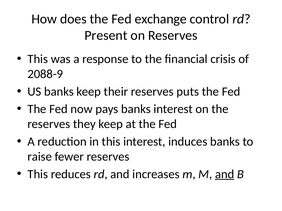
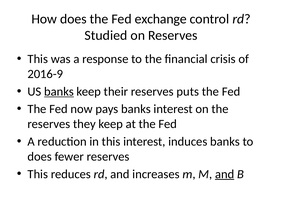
Present: Present -> Studied (106, 36)
2088-9: 2088-9 -> 2016-9 (45, 74)
banks underline: none -> present (59, 92)
raise: raise -> does (40, 157)
